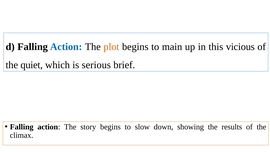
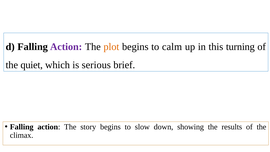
Action colour: blue -> purple (66, 47)
main: main -> calm (172, 47)
vicious: vicious -> turning (240, 47)
